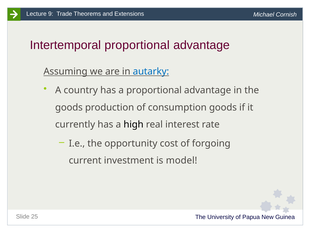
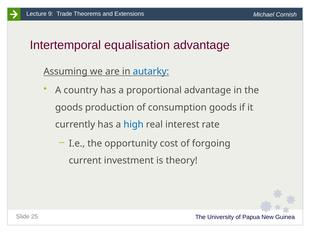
Intertemporal proportional: proportional -> equalisation (137, 45)
high colour: black -> blue (134, 125)
model: model -> theory (182, 161)
